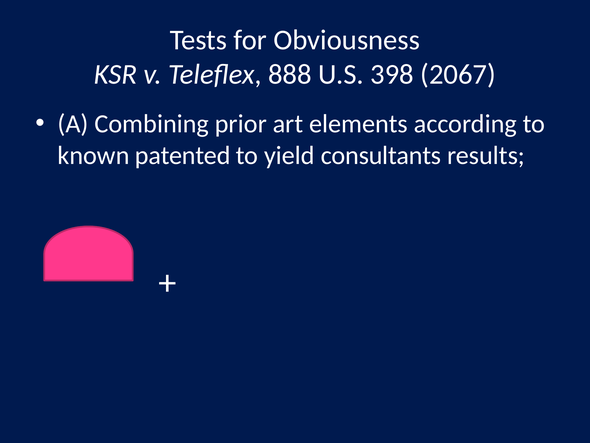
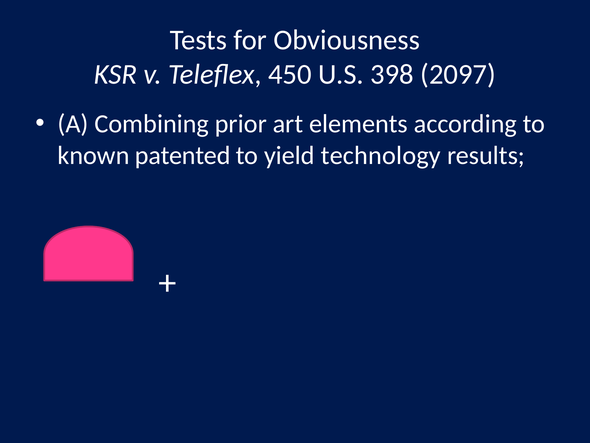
888: 888 -> 450 (290, 74)
2067: 2067 -> 2097 (458, 74)
consultants: consultants -> technology (381, 155)
